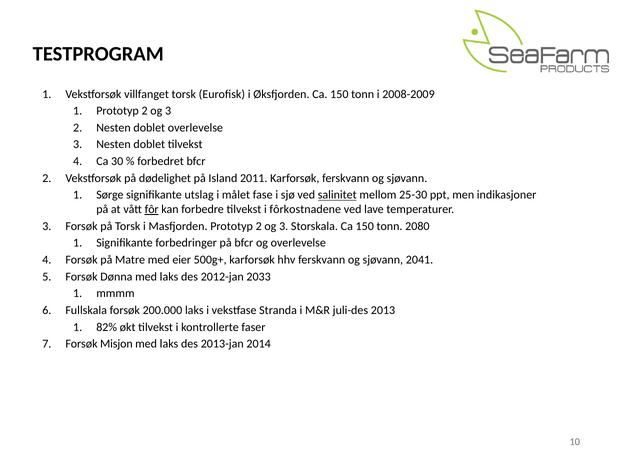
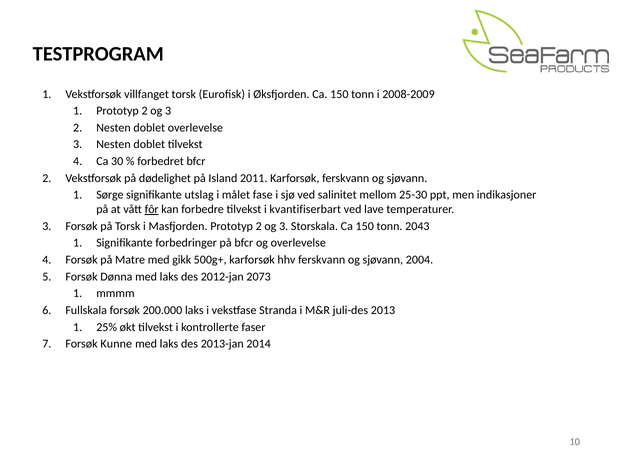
salinitet underline: present -> none (337, 195)
fôrkostnadene: fôrkostnadene -> kvantifiserbart (305, 209)
2080: 2080 -> 2043 (417, 226)
eier: eier -> gikk (182, 260)
2041: 2041 -> 2004 (420, 260)
2033: 2033 -> 2073 (259, 277)
82%: 82% -> 25% (107, 327)
Misjon: Misjon -> Kunne (116, 344)
